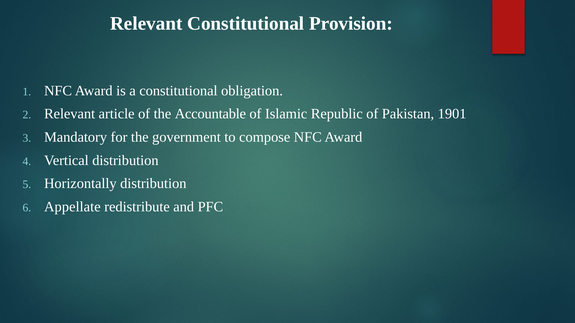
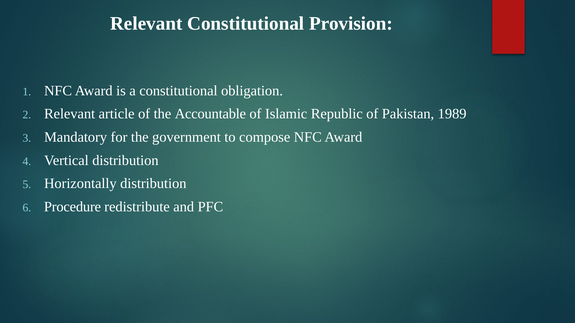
1901: 1901 -> 1989 (452, 114)
Appellate: Appellate -> Procedure (72, 207)
